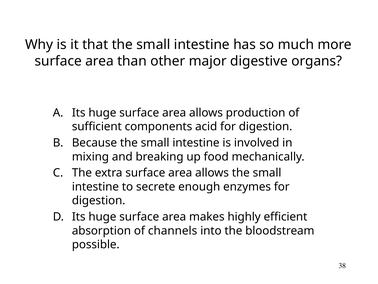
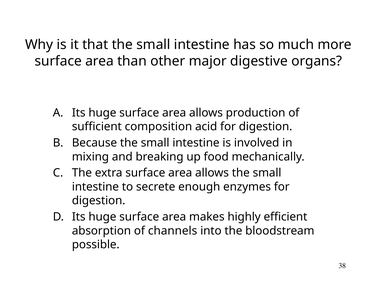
components: components -> composition (158, 126)
